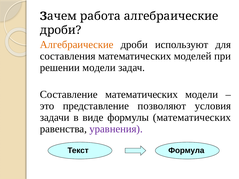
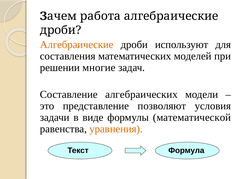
решении модели: модели -> многие (99, 68)
Составление математических: математических -> алгебраических (141, 95)
формулы математических: математических -> математической (192, 118)
уравнения colour: purple -> orange (116, 129)
